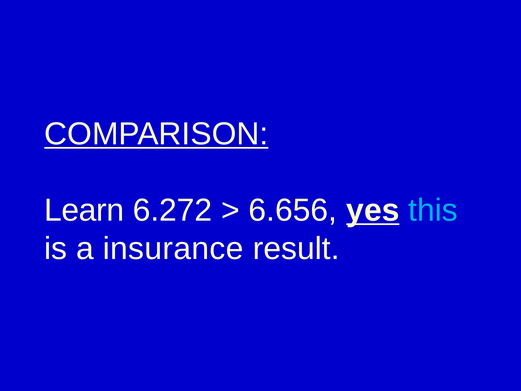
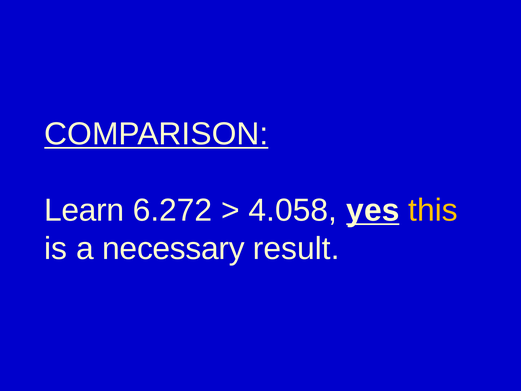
6.656: 6.656 -> 4.058 (293, 210)
this colour: light blue -> yellow (433, 210)
insurance: insurance -> necessary (174, 248)
